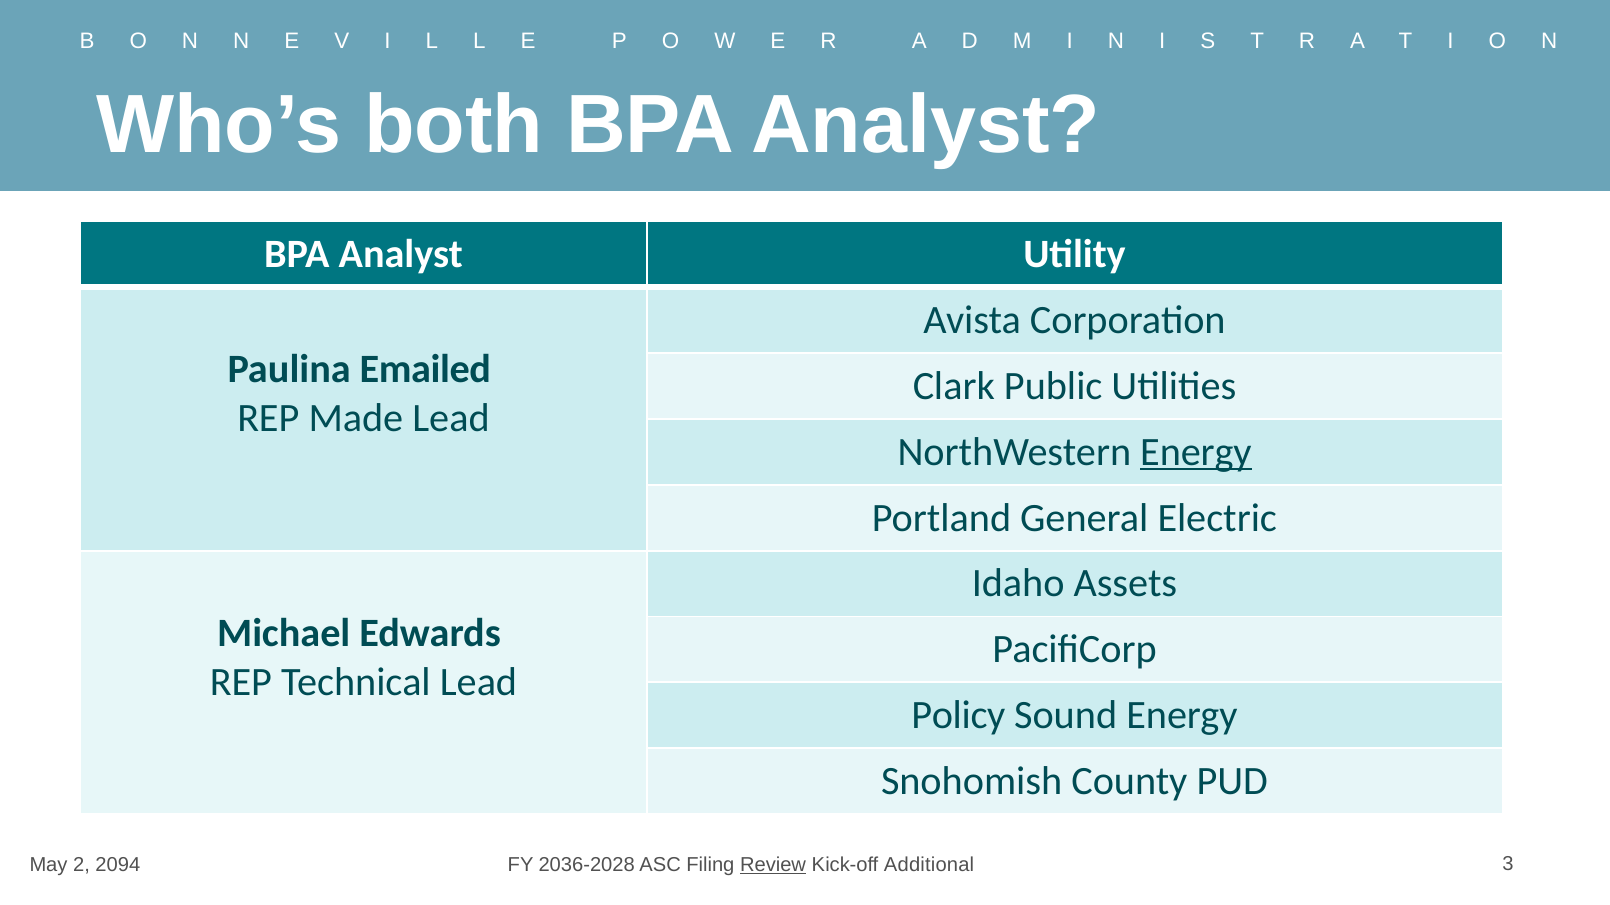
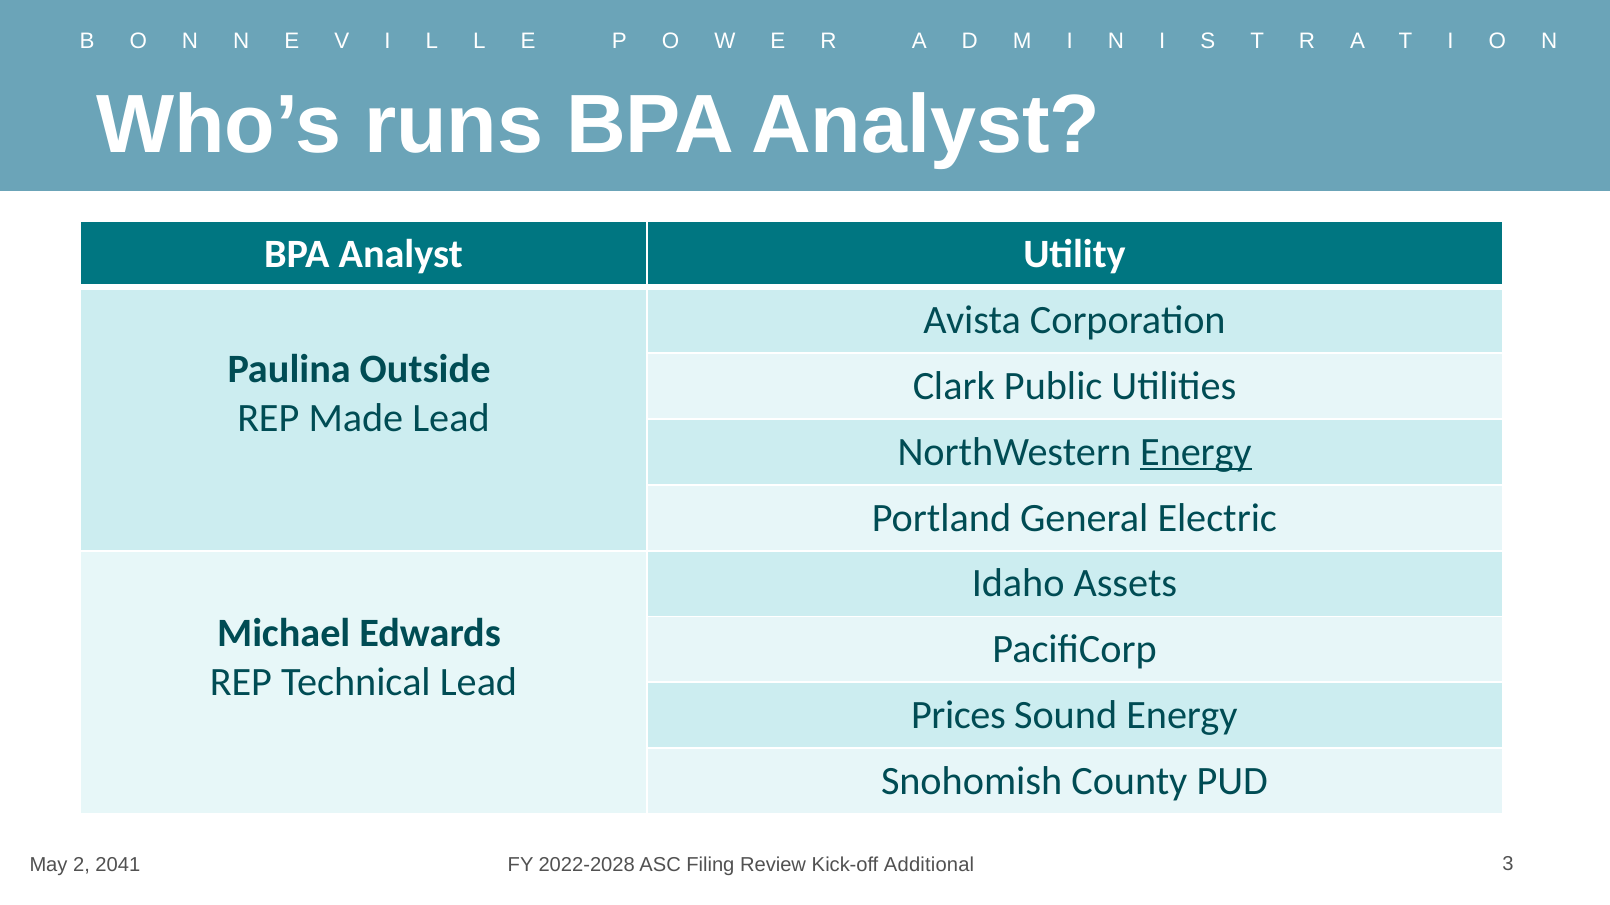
both: both -> runs (454, 125)
Emailed: Emailed -> Outside (425, 370)
Policy: Policy -> Prices (958, 716)
2094: 2094 -> 2041 (118, 865)
2036-2028: 2036-2028 -> 2022-2028 (587, 865)
Review underline: present -> none (773, 865)
